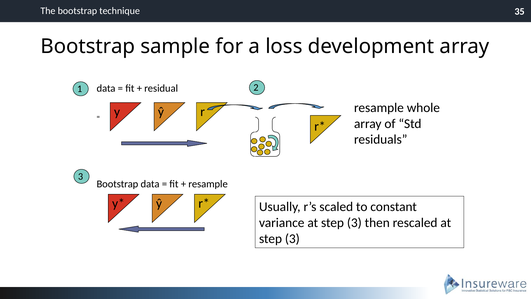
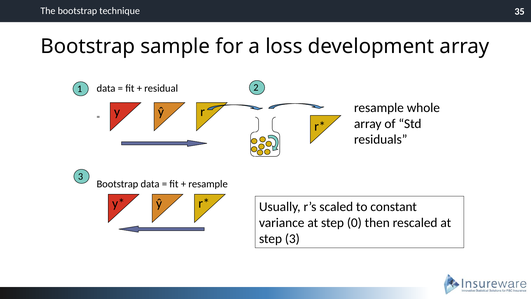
variance at step 3: 3 -> 0 (354, 223)
